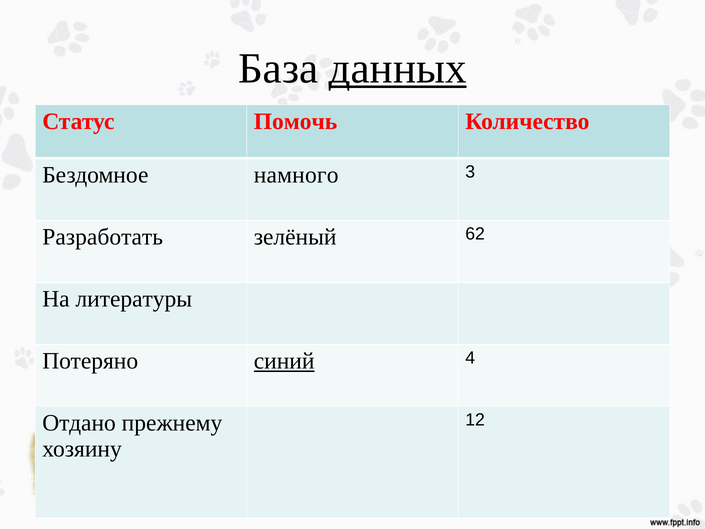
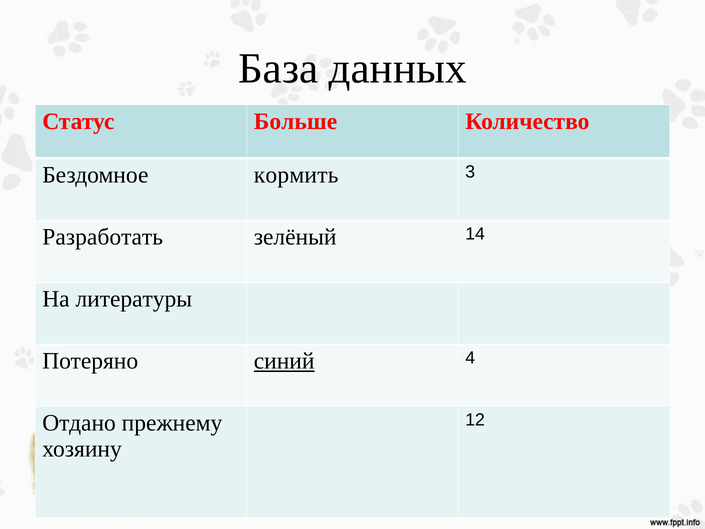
данных underline: present -> none (398, 68)
Помочь: Помочь -> Больше (295, 121)
намного: намного -> кормить (296, 175)
62: 62 -> 14 (475, 234)
